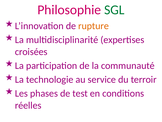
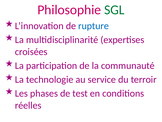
rupture colour: orange -> blue (94, 26)
